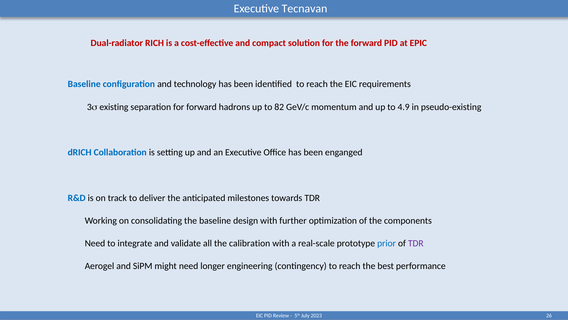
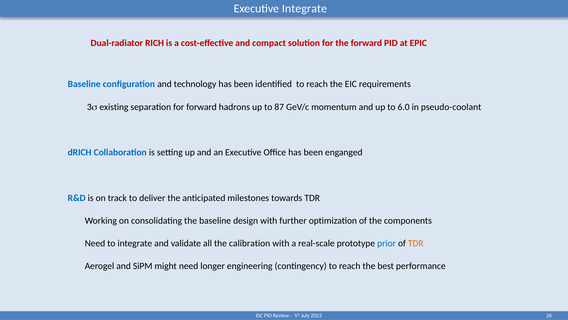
Executive Tecnavan: Tecnavan -> Integrate (304, 9)
82: 82 -> 87 (279, 107)
4.9: 4.9 -> 6.0 (404, 107)
pseudo-existing: pseudo-existing -> pseudo-coolant (451, 107)
TDR colour: purple -> orange (416, 243)
